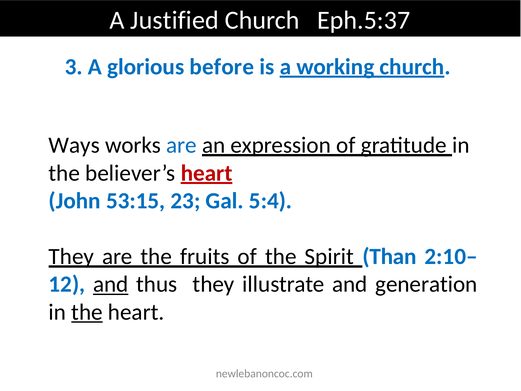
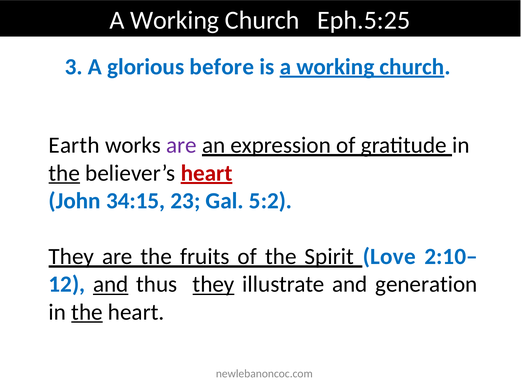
Justified: Justified -> Working (175, 20)
Eph.5:37: Eph.5:37 -> Eph.5:25 (364, 20)
Ways: Ways -> Earth (74, 145)
are colour: blue -> purple (181, 145)
the underline: none -> present (64, 173)
53:15: 53:15 -> 34:15 (136, 201)
5:4: 5:4 -> 5:2 (271, 201)
Than: Than -> Love (389, 256)
they underline: none -> present (214, 284)
